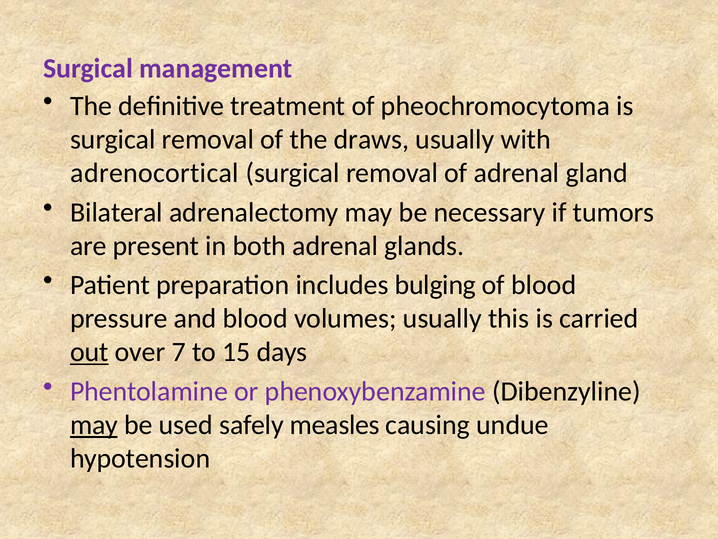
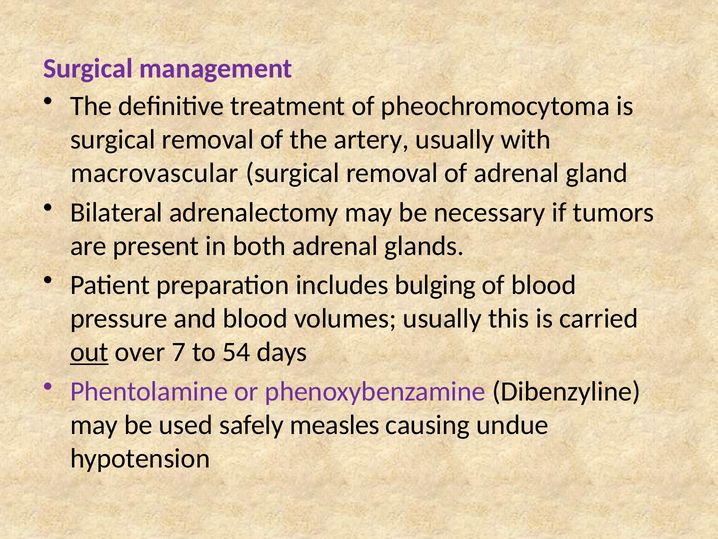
draws: draws -> artery (372, 140)
adrenocortical: adrenocortical -> macrovascular (155, 173)
15: 15 -> 54 (236, 352)
may underline: present -> none (94, 425)
